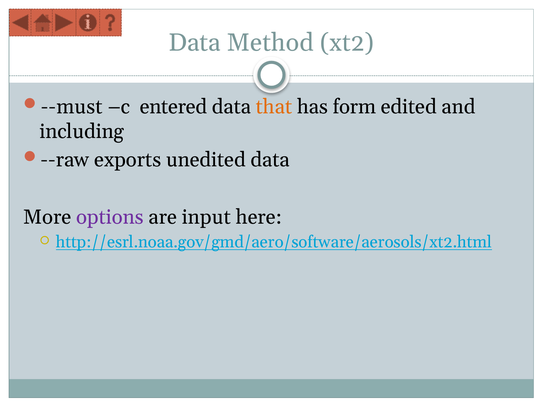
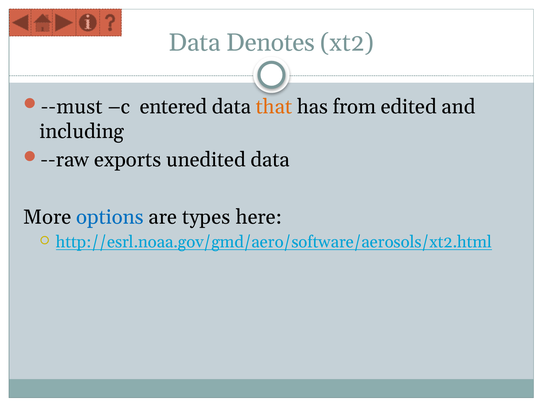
Method: Method -> Denotes (271, 43)
form: form -> from (354, 107)
options colour: purple -> blue (110, 217)
input: input -> types (206, 217)
